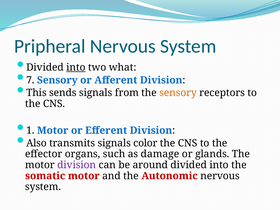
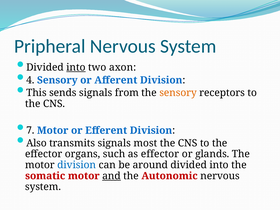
what: what -> axon (123, 67)
7: 7 -> 4 (30, 80)
1: 1 -> 7 (30, 130)
color: color -> most (145, 143)
as damage: damage -> effector (160, 154)
division colour: purple -> blue (77, 165)
and underline: none -> present (112, 176)
